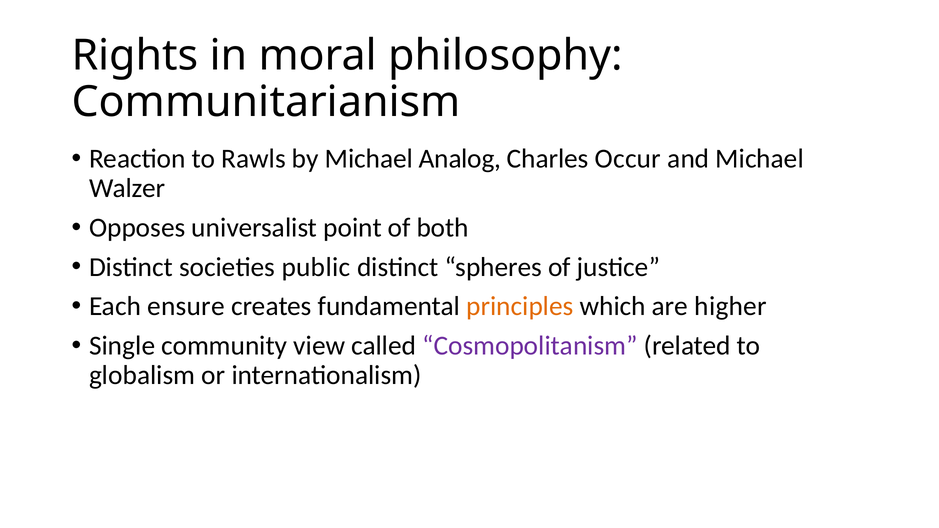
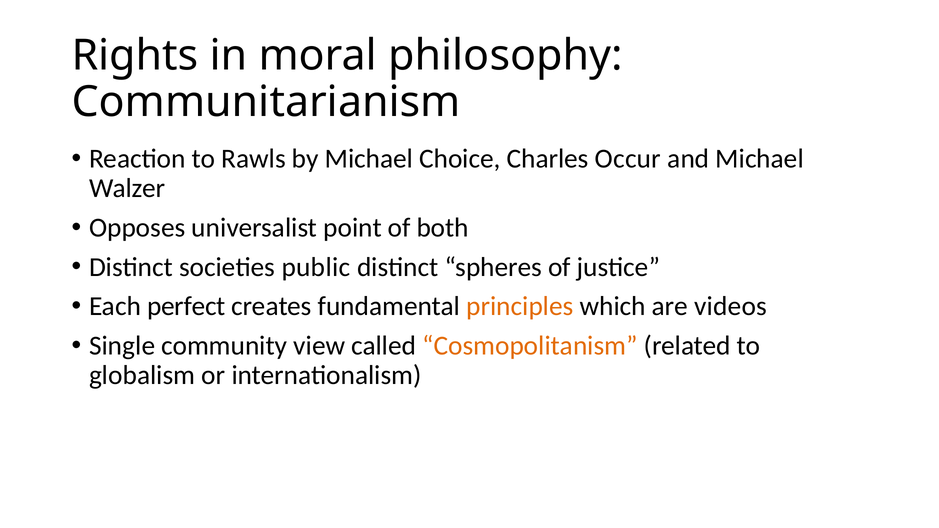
Analog: Analog -> Choice (460, 159)
ensure: ensure -> perfect (186, 306)
higher: higher -> videos (731, 306)
Cosmopolitanism colour: purple -> orange (530, 346)
